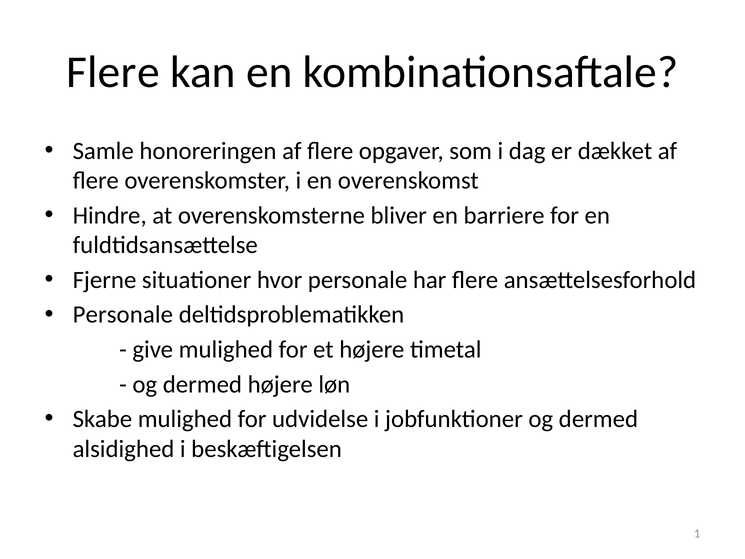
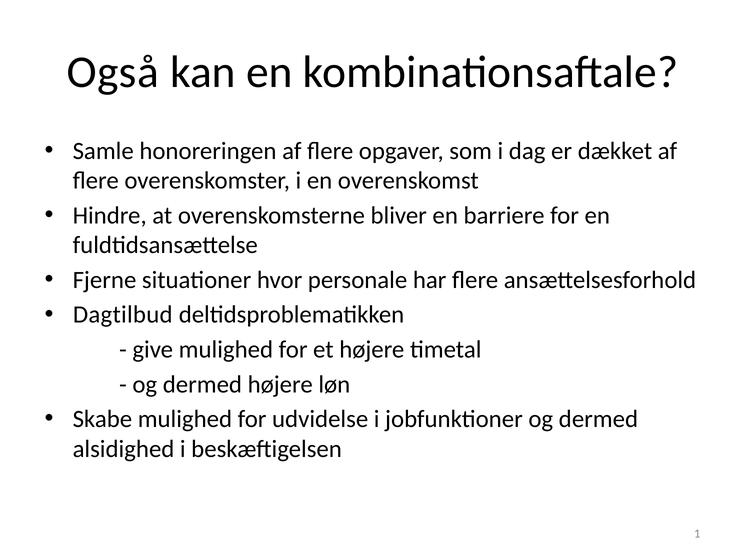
Flere: Flere -> Også (113, 72)
Personale: Personale -> Dagtilbud (123, 315)
